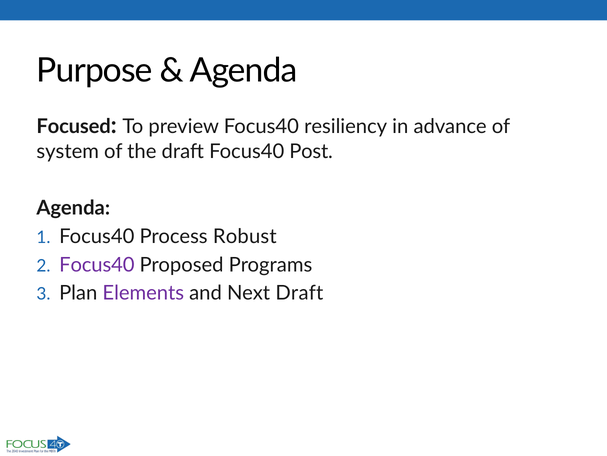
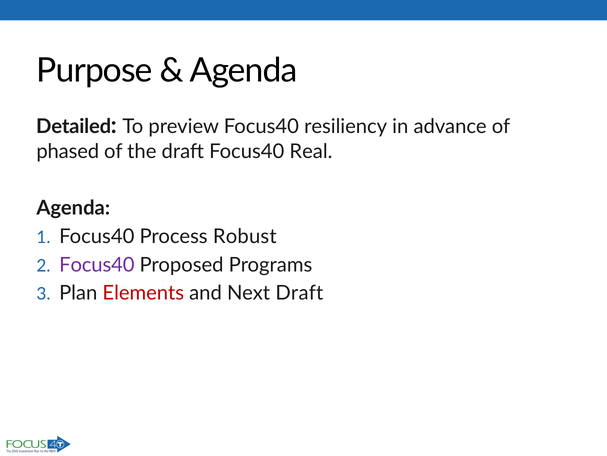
Focused: Focused -> Detailed (74, 126)
system: system -> phased (68, 151)
Post: Post -> Real (311, 151)
Elements colour: purple -> red (143, 293)
